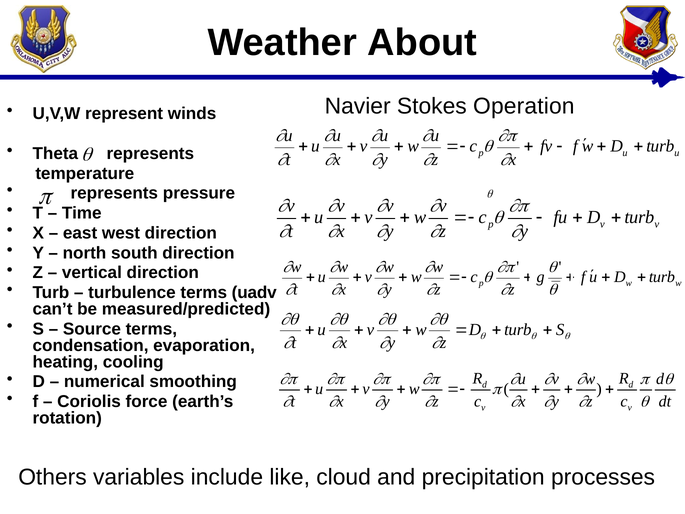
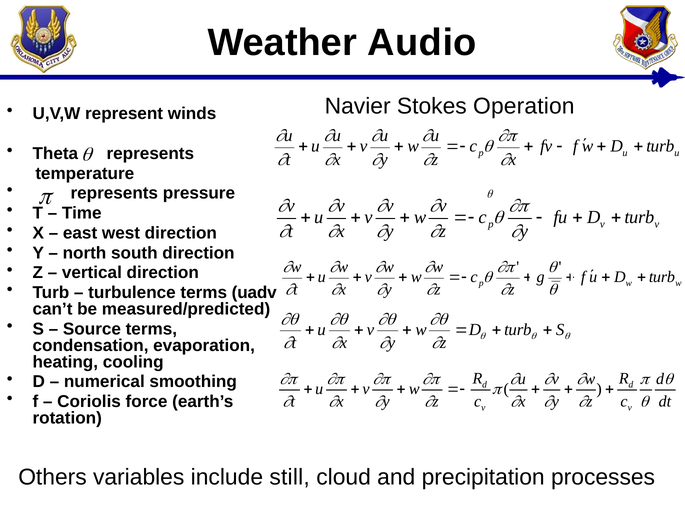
About: About -> Audio (422, 43)
like: like -> still (290, 477)
